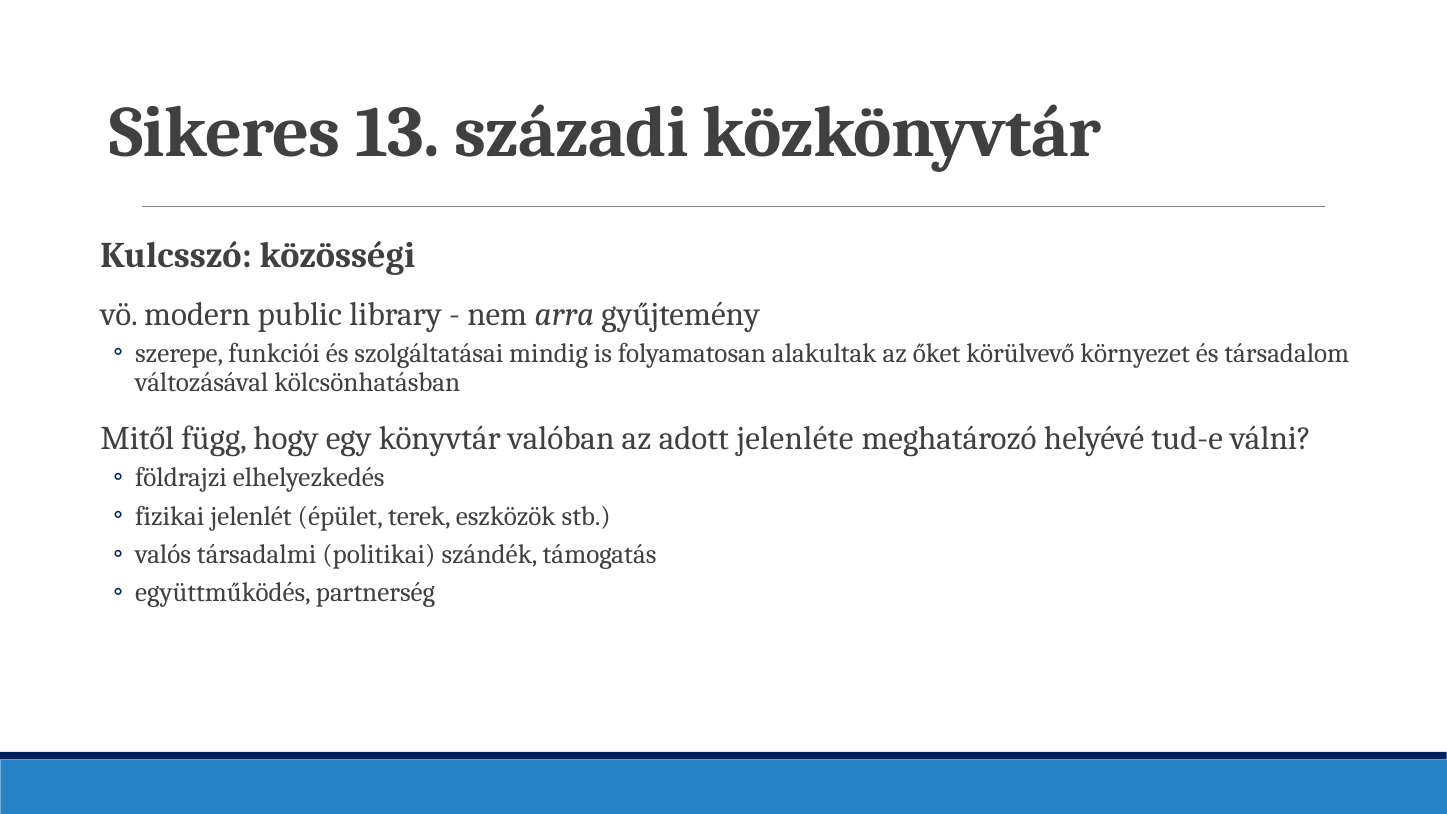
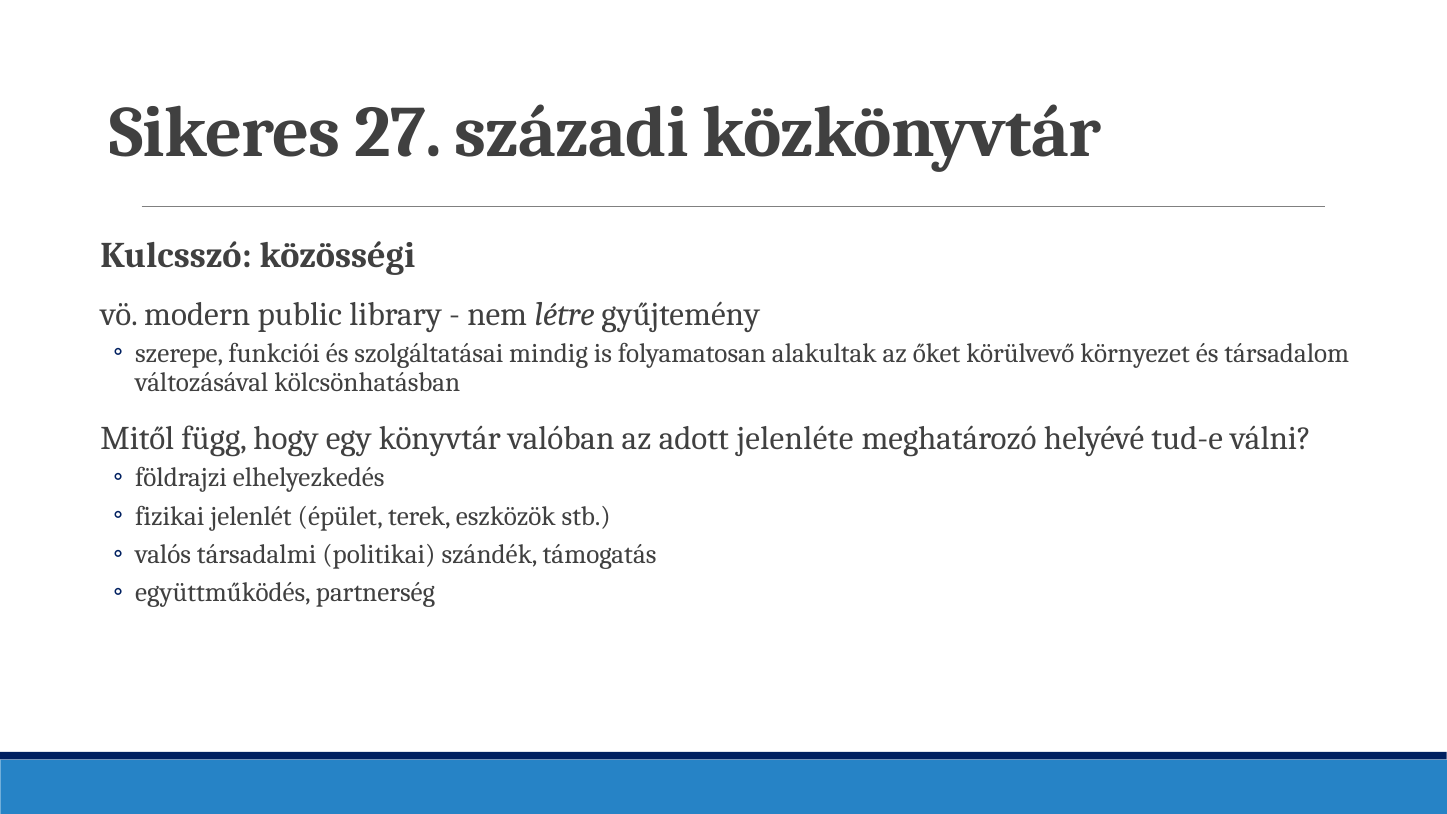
13: 13 -> 27 (398, 133)
arra: arra -> létre (565, 314)
